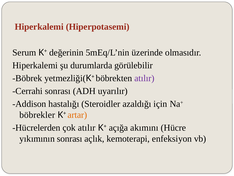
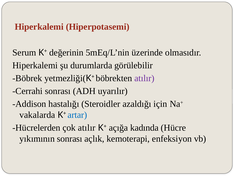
böbrekler: böbrekler -> vakalarda (37, 115)
artar colour: orange -> blue (77, 115)
akımını: akımını -> kadında (144, 127)
